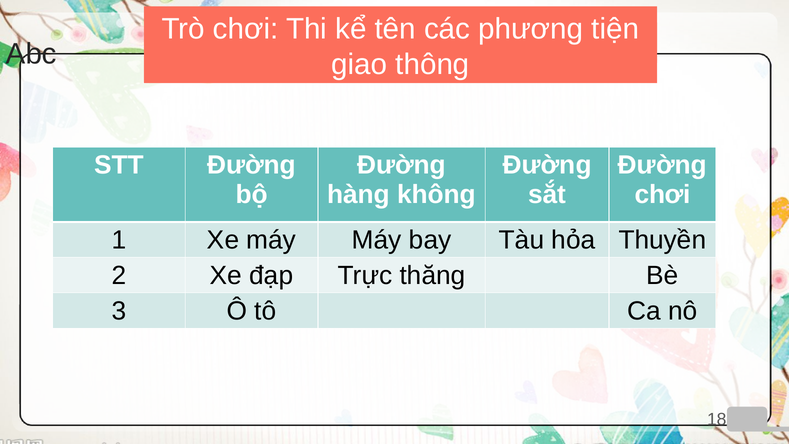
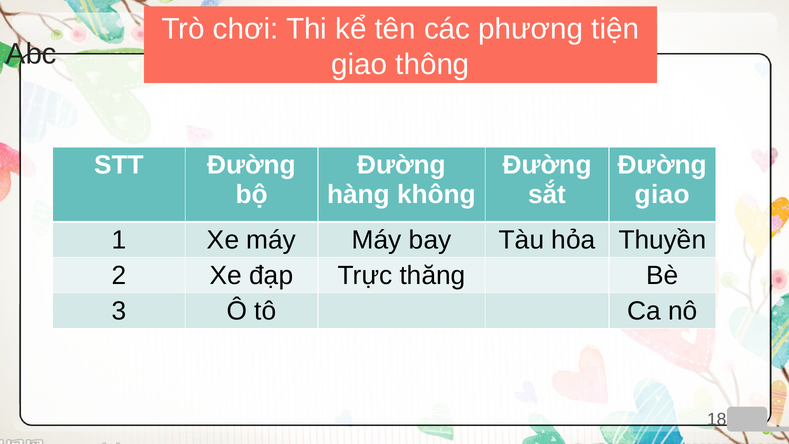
chơi: chơi -> giao (662, 195)
